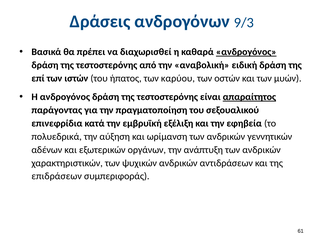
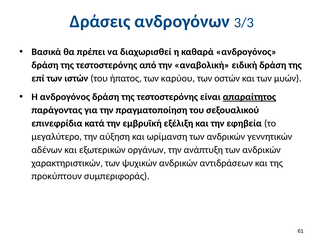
9/3: 9/3 -> 3/3 (244, 23)
ανδρογόνος underline: present -> none (246, 52)
πολυεδρικά: πολυεδρικά -> μεγαλύτερο (57, 137)
επιδράσεων: επιδράσεων -> προκύπτουν (57, 176)
